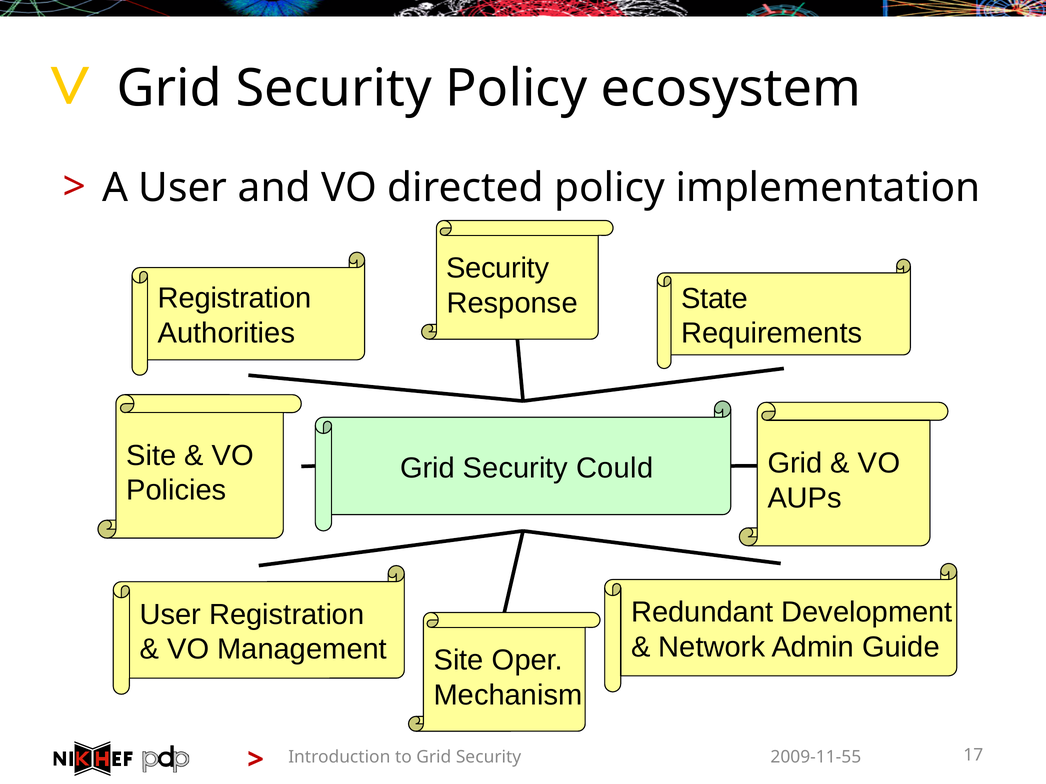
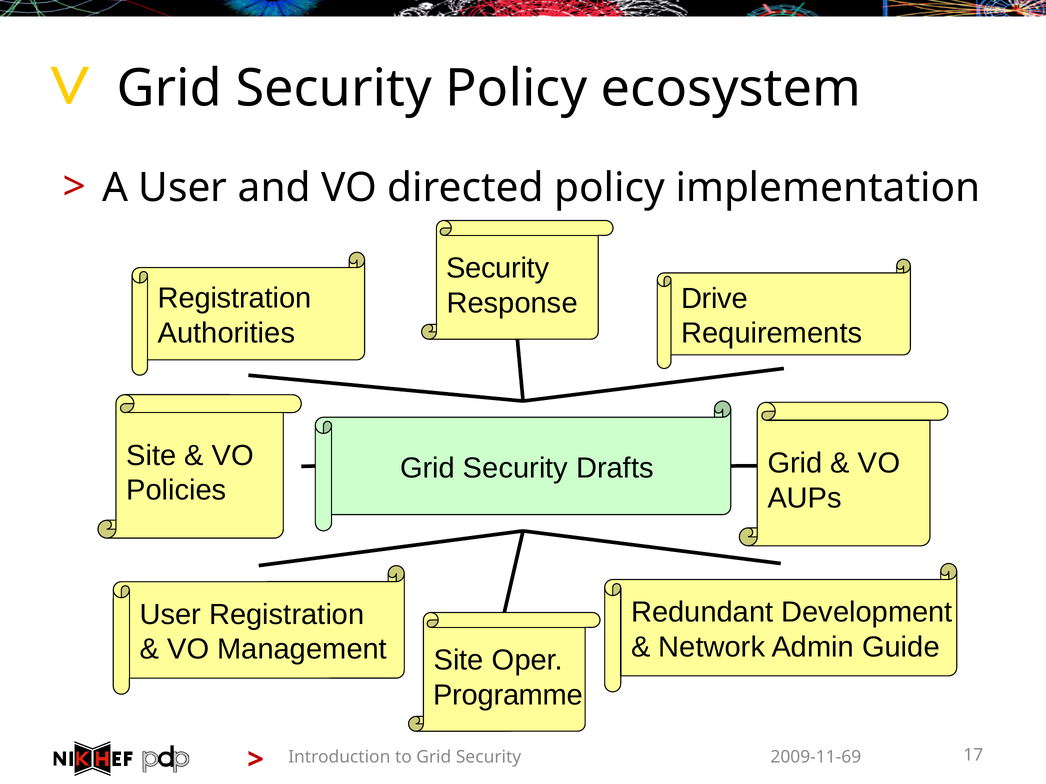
State: State -> Drive (715, 299)
Could: Could -> Drafts (615, 468)
Mechanism: Mechanism -> Programme (508, 695)
2009-11-55: 2009-11-55 -> 2009-11-69 (816, 757)
